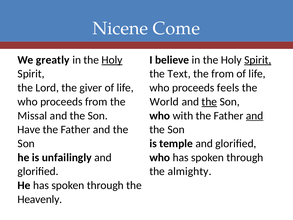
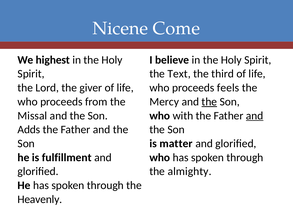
greatly: greatly -> highest (53, 60)
Holy underline: present -> none (112, 60)
Spirit underline: present -> none (258, 60)
the from: from -> third (223, 74)
World: World -> Mercy (164, 102)
Have: Have -> Adds (29, 129)
temple: temple -> matter (176, 143)
unfailingly: unfailingly -> fulfillment (67, 157)
